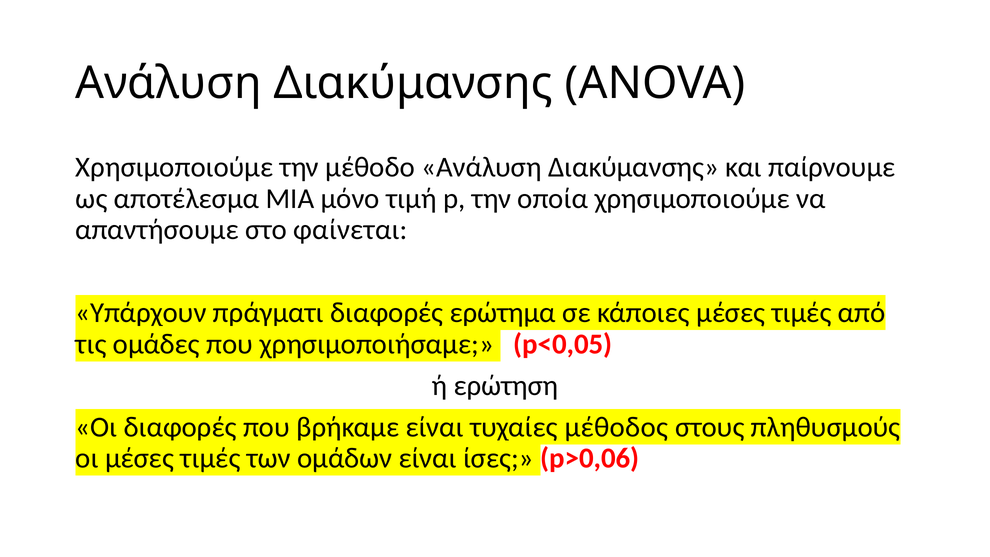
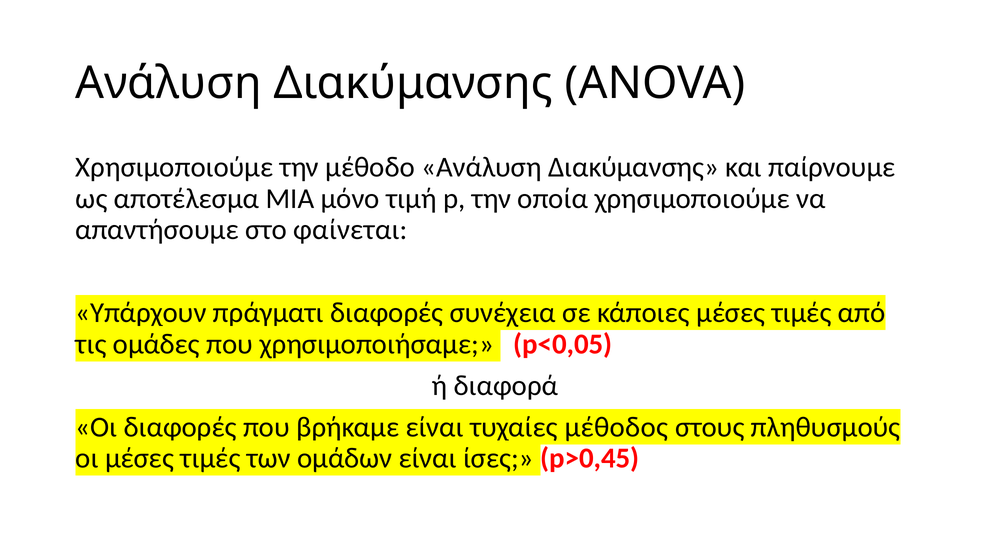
ερώτημα: ερώτημα -> συνέχεια (503, 313)
ερώτηση: ερώτηση -> διαφορά (506, 385)
p>0,06: p>0,06 -> p>0,45 (590, 458)
